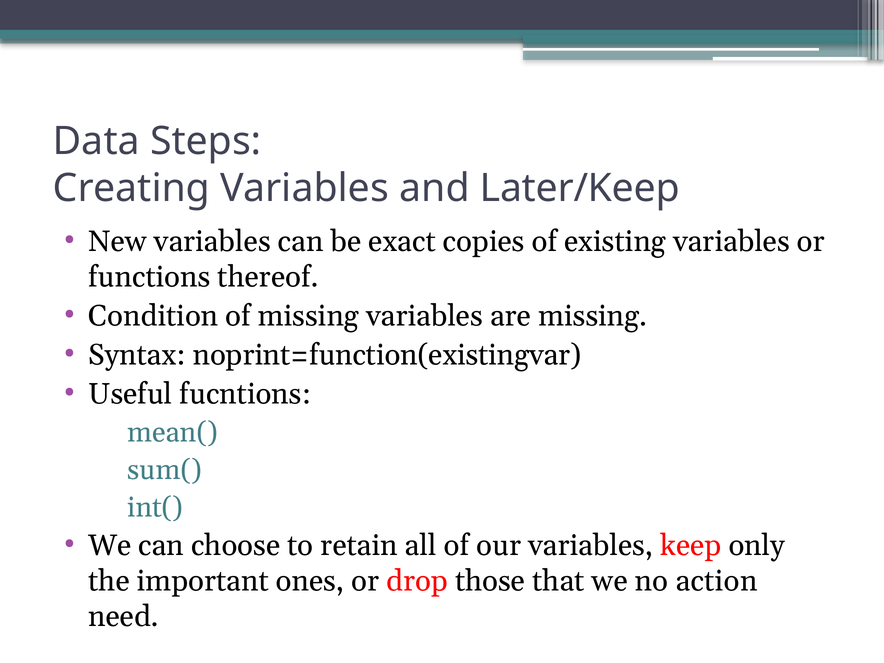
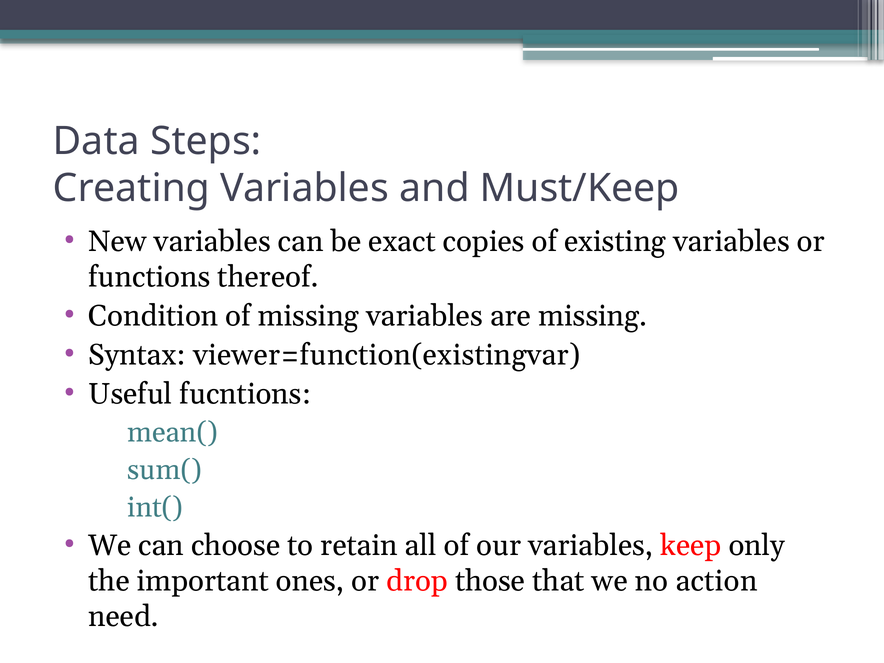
Later/Keep: Later/Keep -> Must/Keep (580, 188)
noprint=function(existingvar: noprint=function(existingvar -> viewer=function(existingvar (387, 355)
